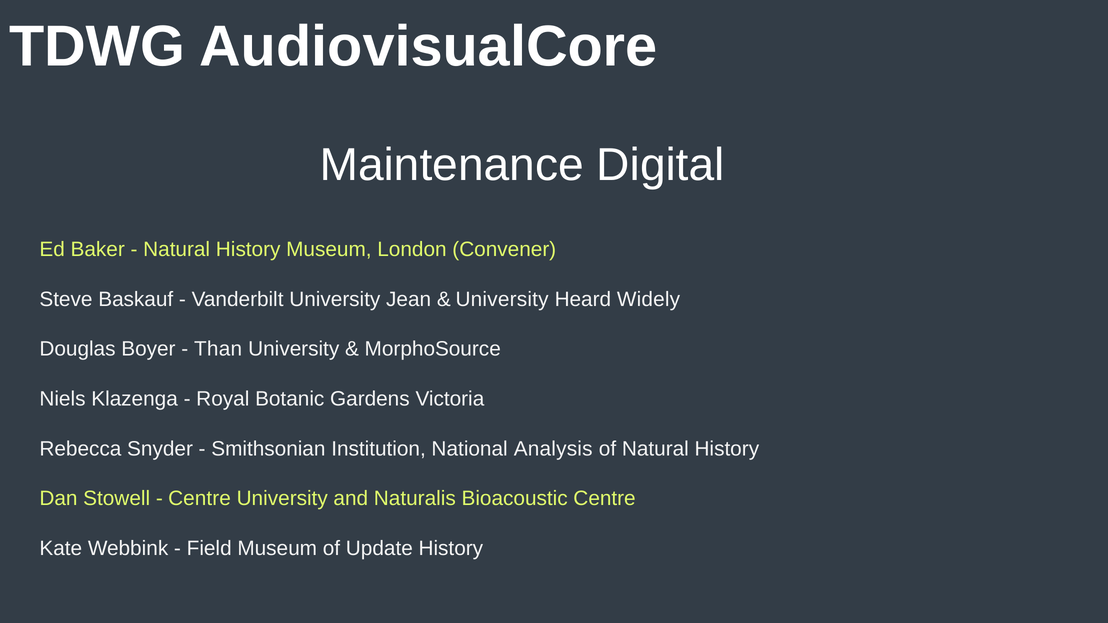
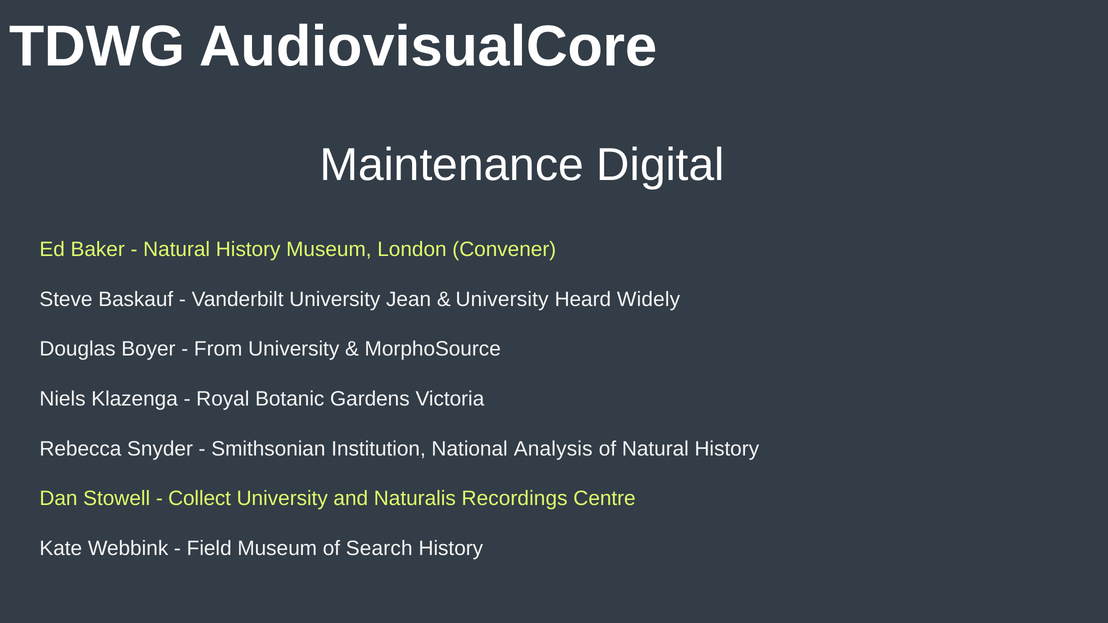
Than: Than -> From (218, 349)
Centre: Centre -> Collect (200, 499)
Bioacoustic: Bioacoustic -> Recordings (515, 499)
Update: Update -> Search (379, 549)
